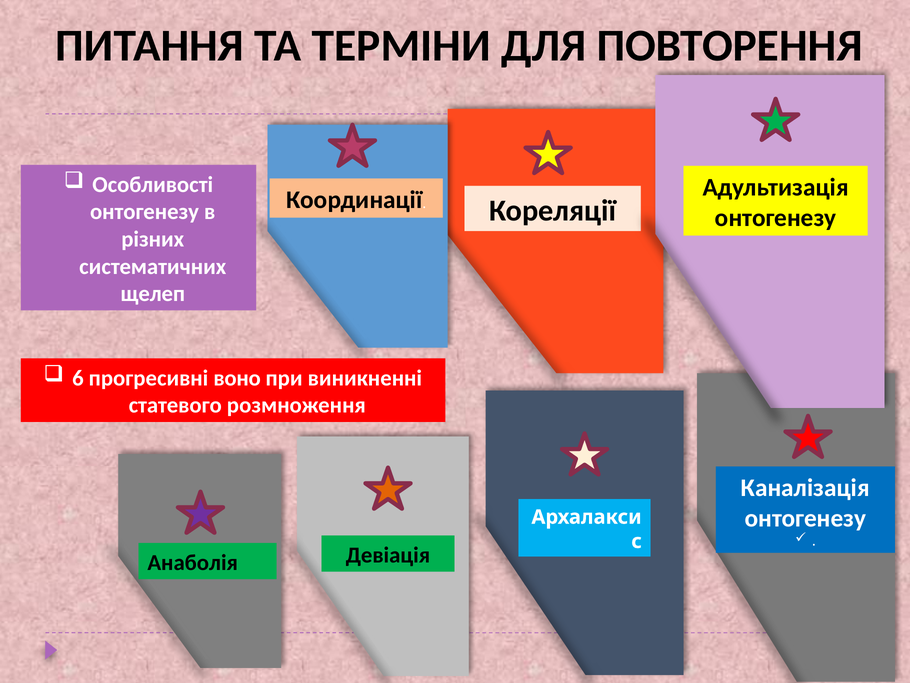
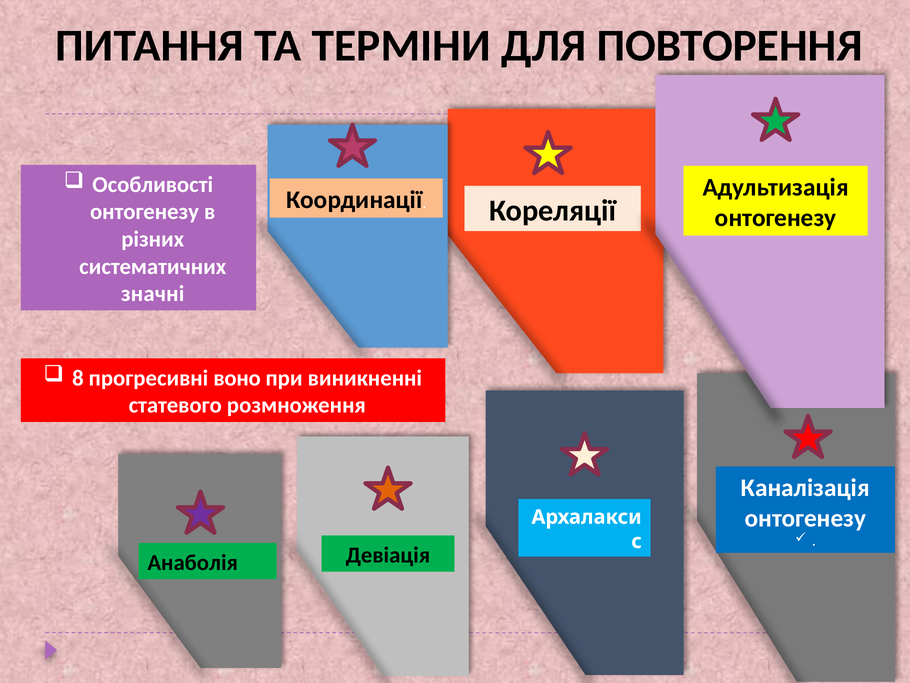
щелеп: щелеп -> значні (153, 294)
6: 6 -> 8 (78, 378)
